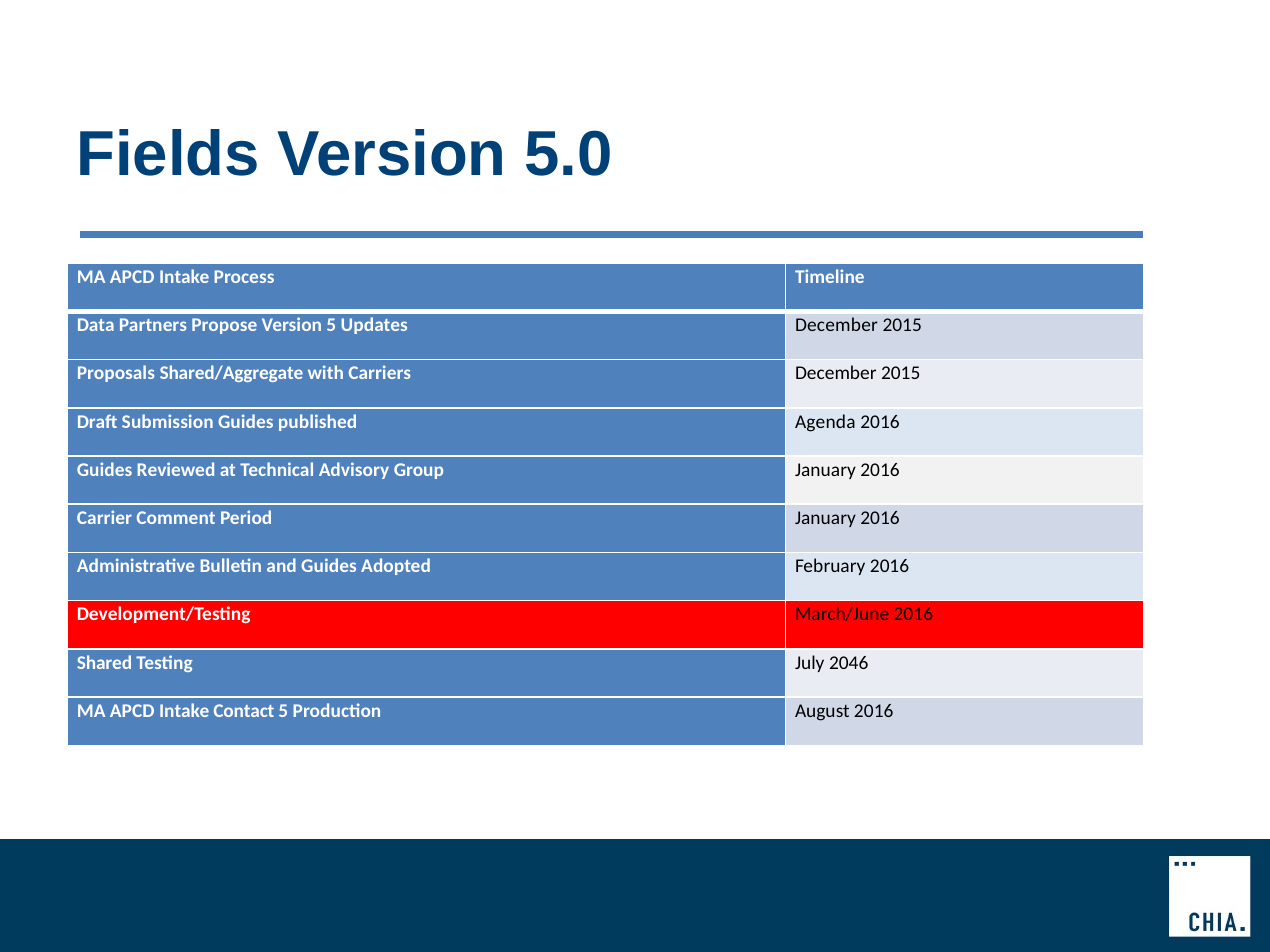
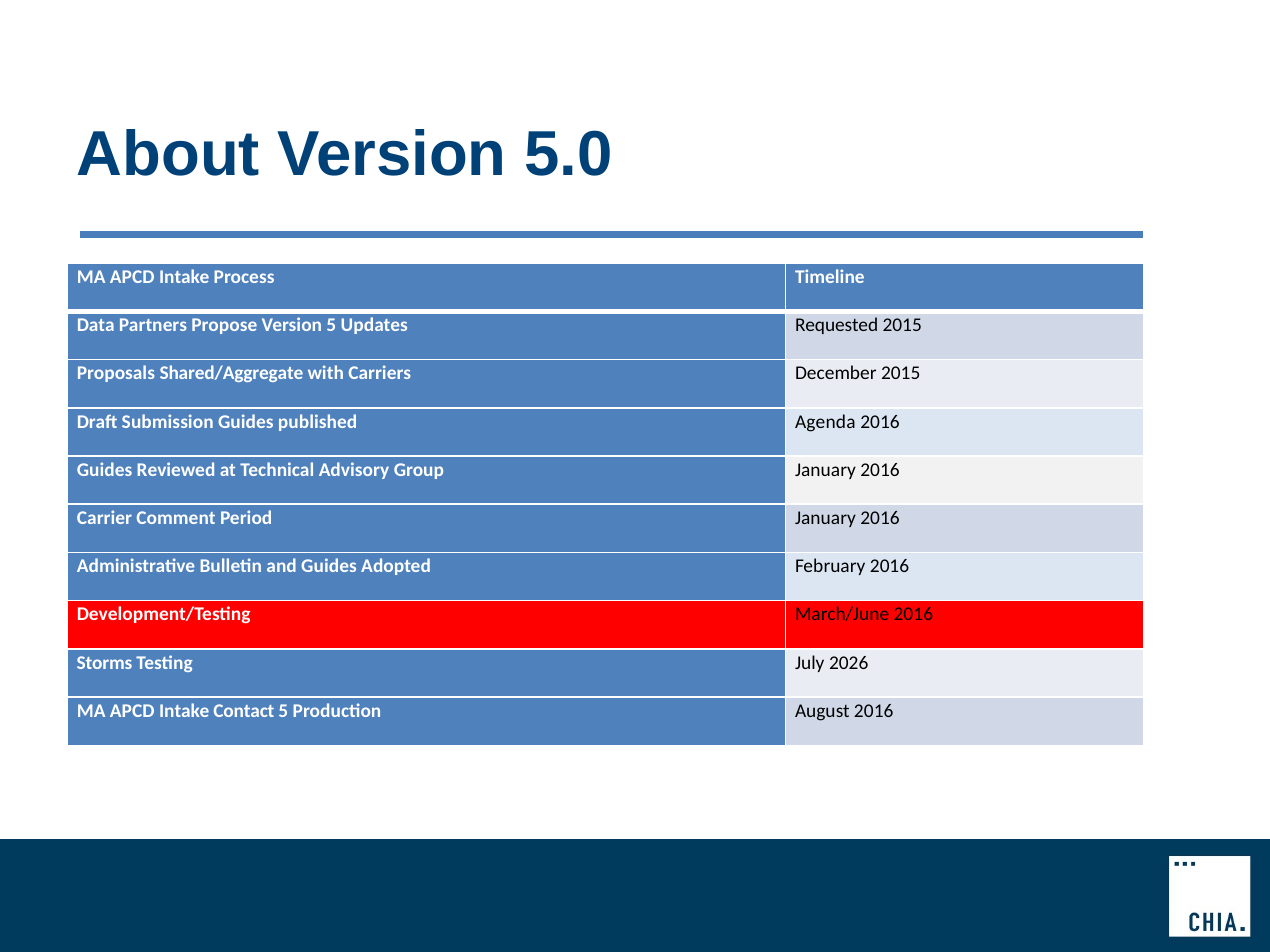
Fields: Fields -> About (168, 154)
Updates December: December -> Requested (837, 325)
Shared: Shared -> Storms (105, 663)
2046: 2046 -> 2026 (849, 663)
